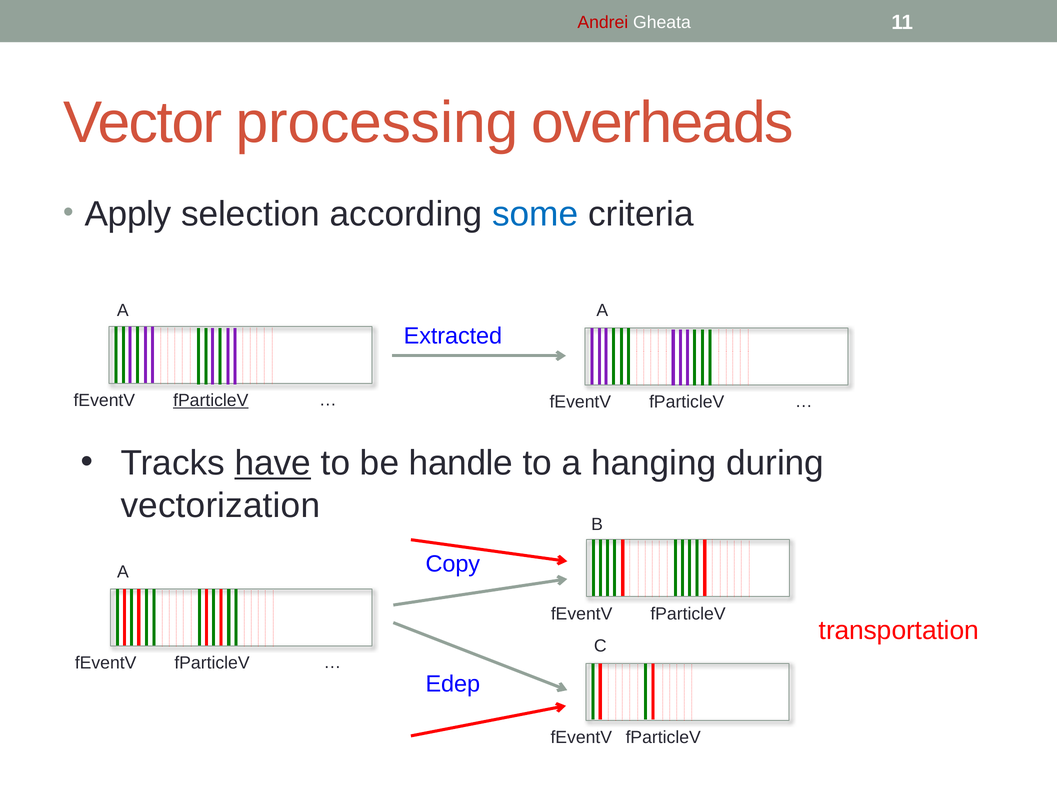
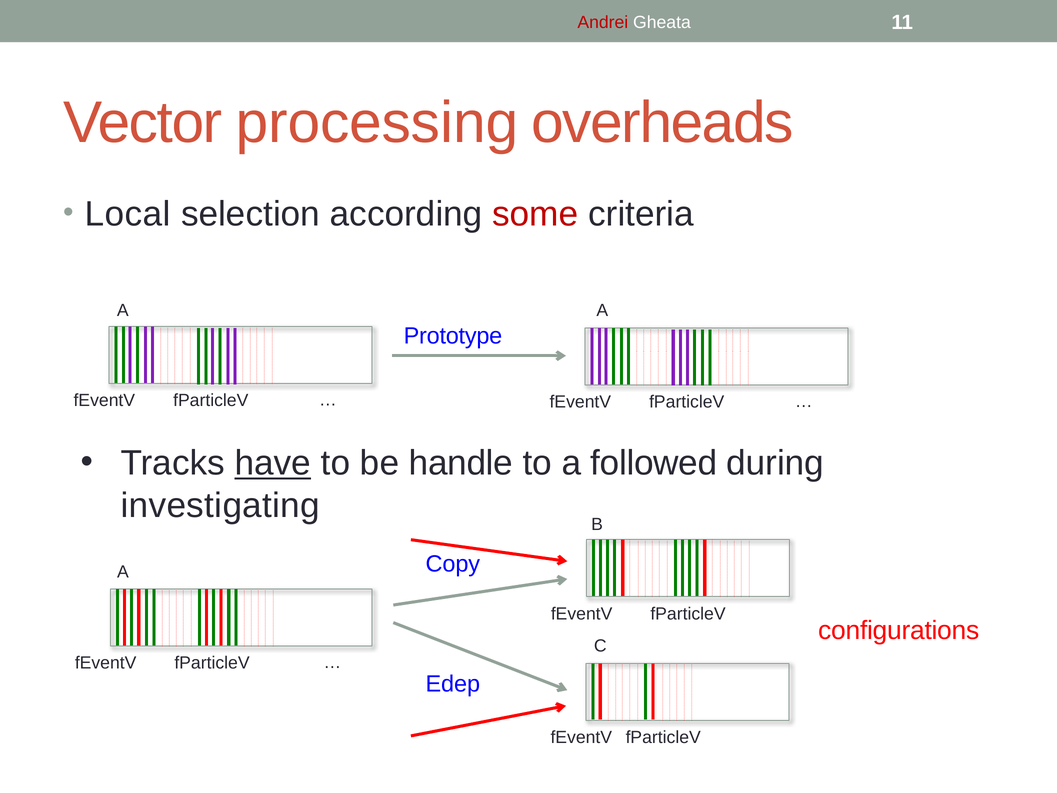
Apply: Apply -> Local (128, 214)
some colour: blue -> red (535, 214)
Extracted: Extracted -> Prototype (453, 336)
fParticleV underline: present -> none (211, 401)
hanging: hanging -> followed (654, 463)
vectorization: vectorization -> investigating (220, 505)
transportation: transportation -> configurations (899, 630)
